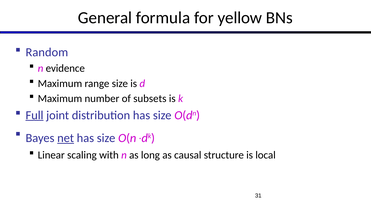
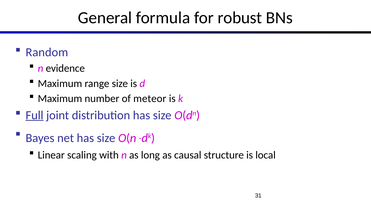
yellow: yellow -> robust (240, 18)
subsets: subsets -> meteor (150, 98)
net underline: present -> none (66, 138)
